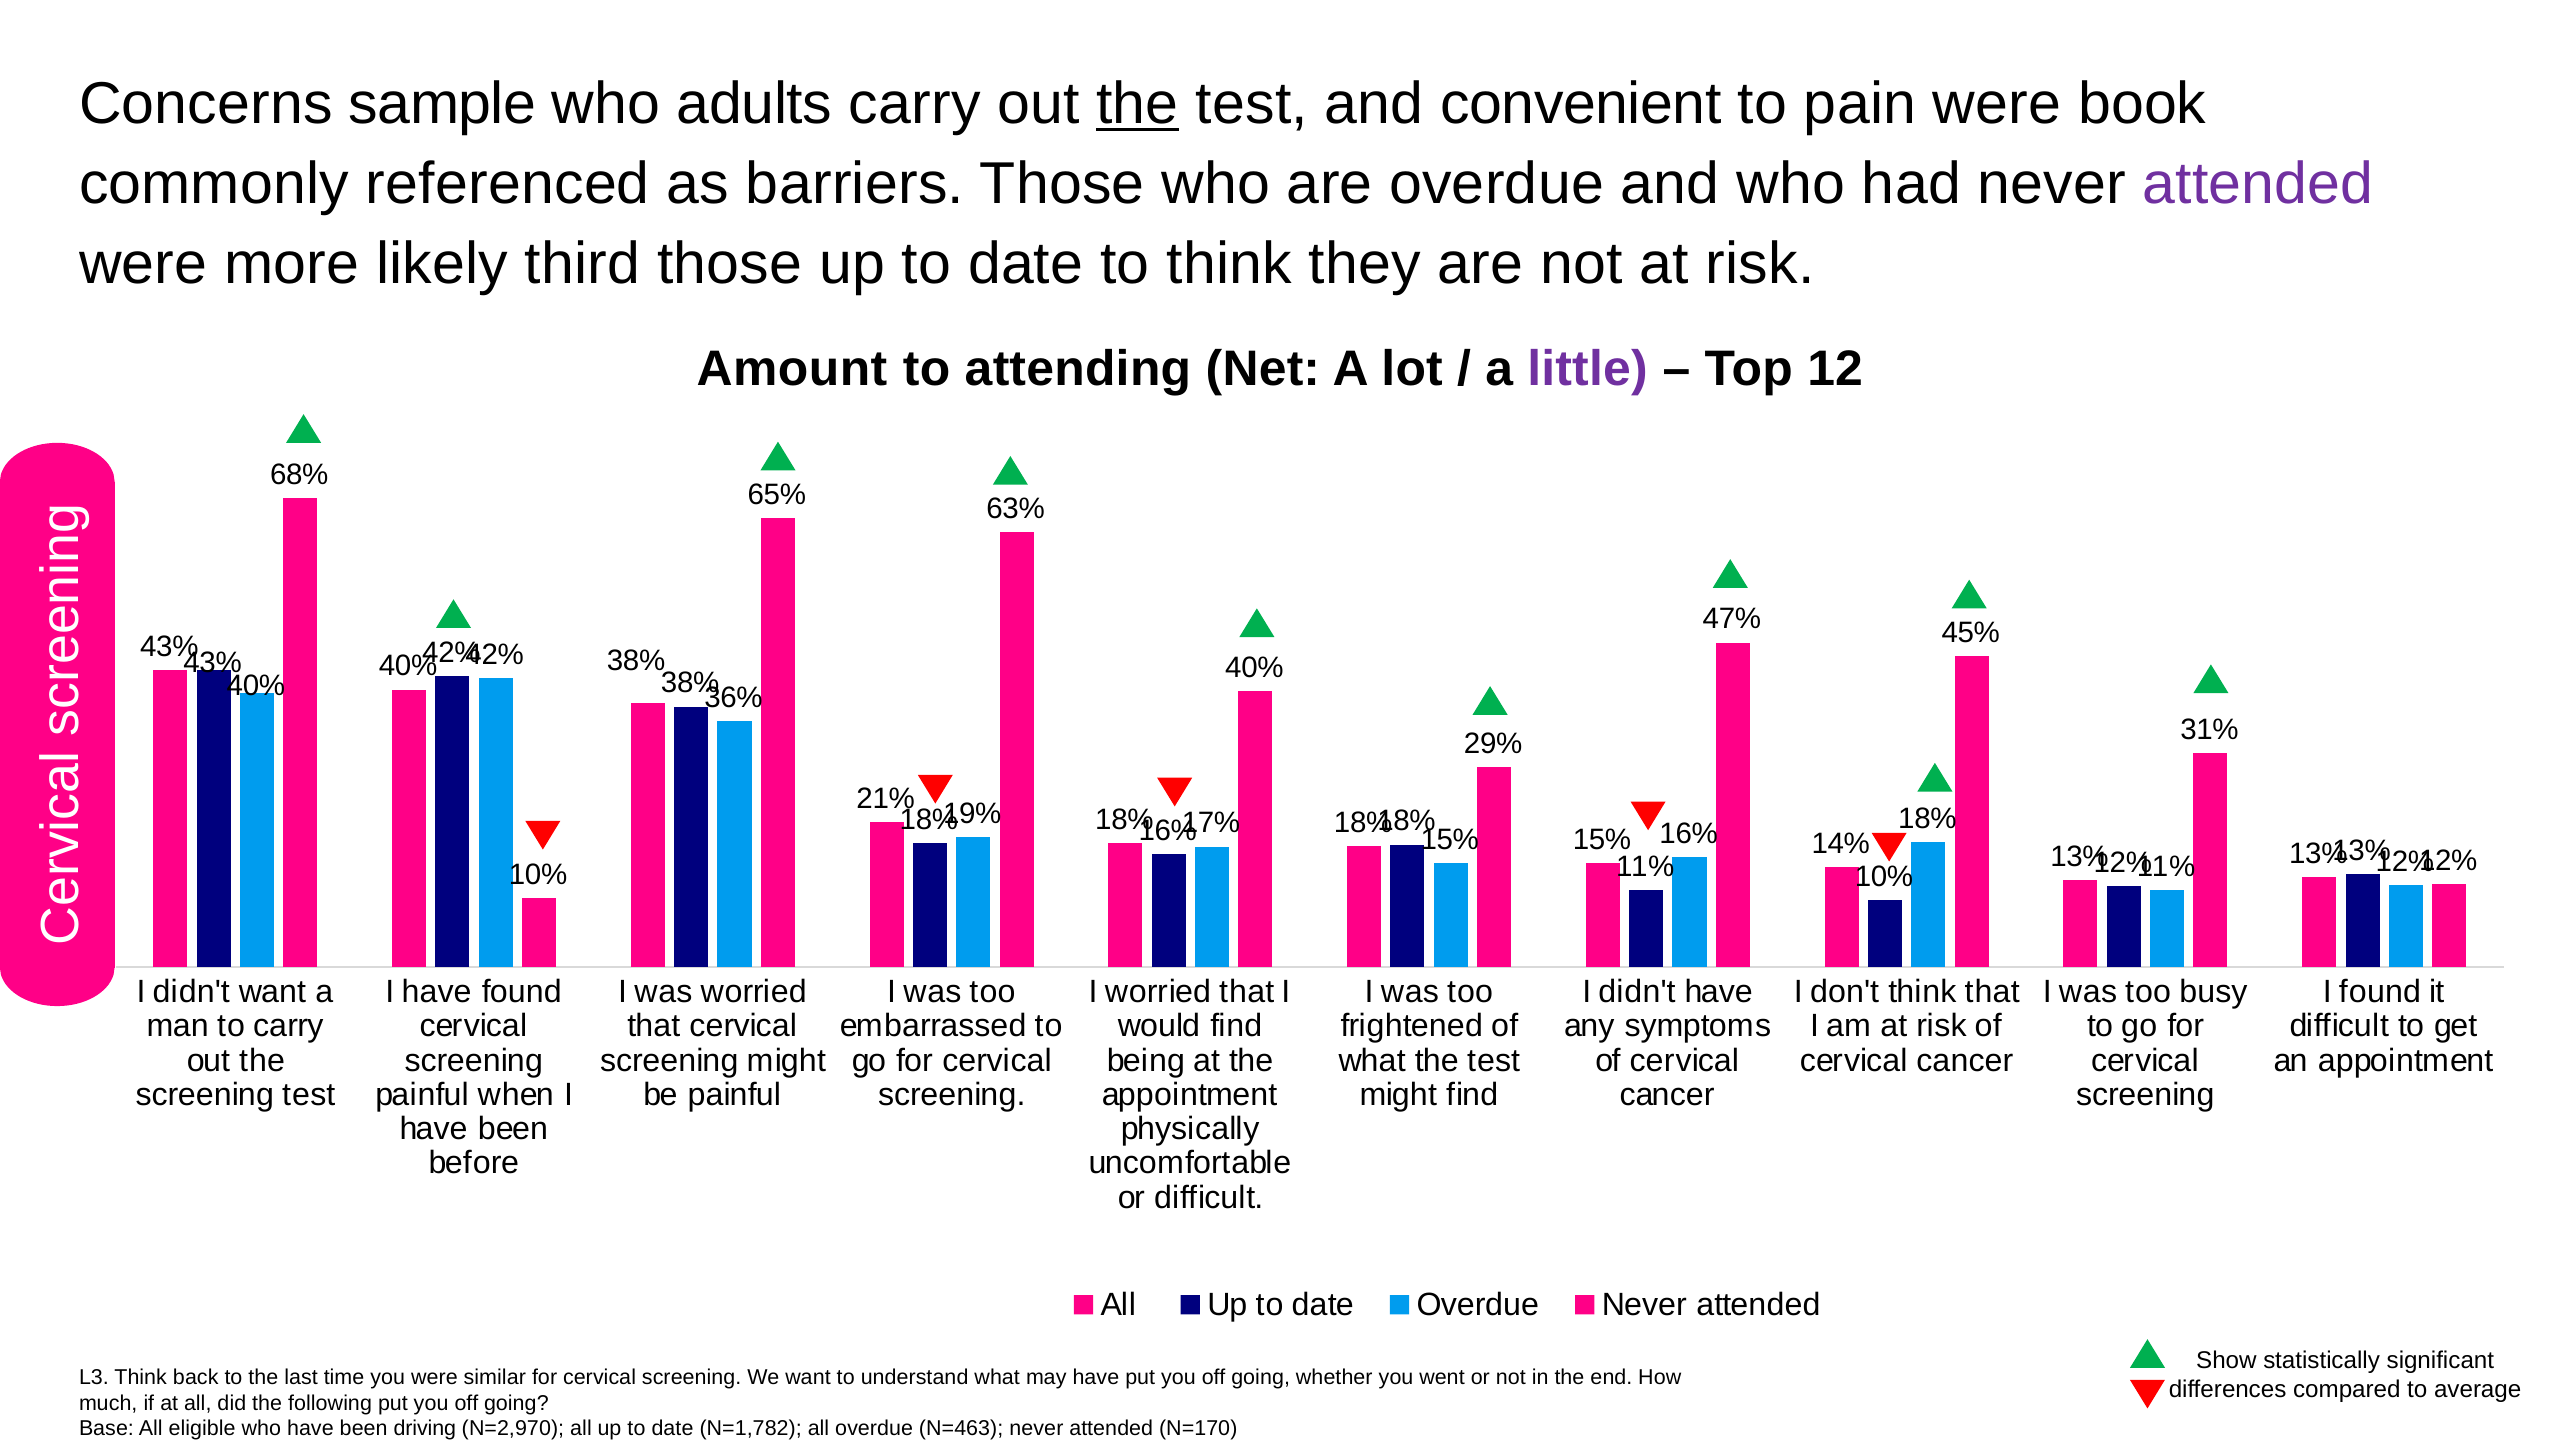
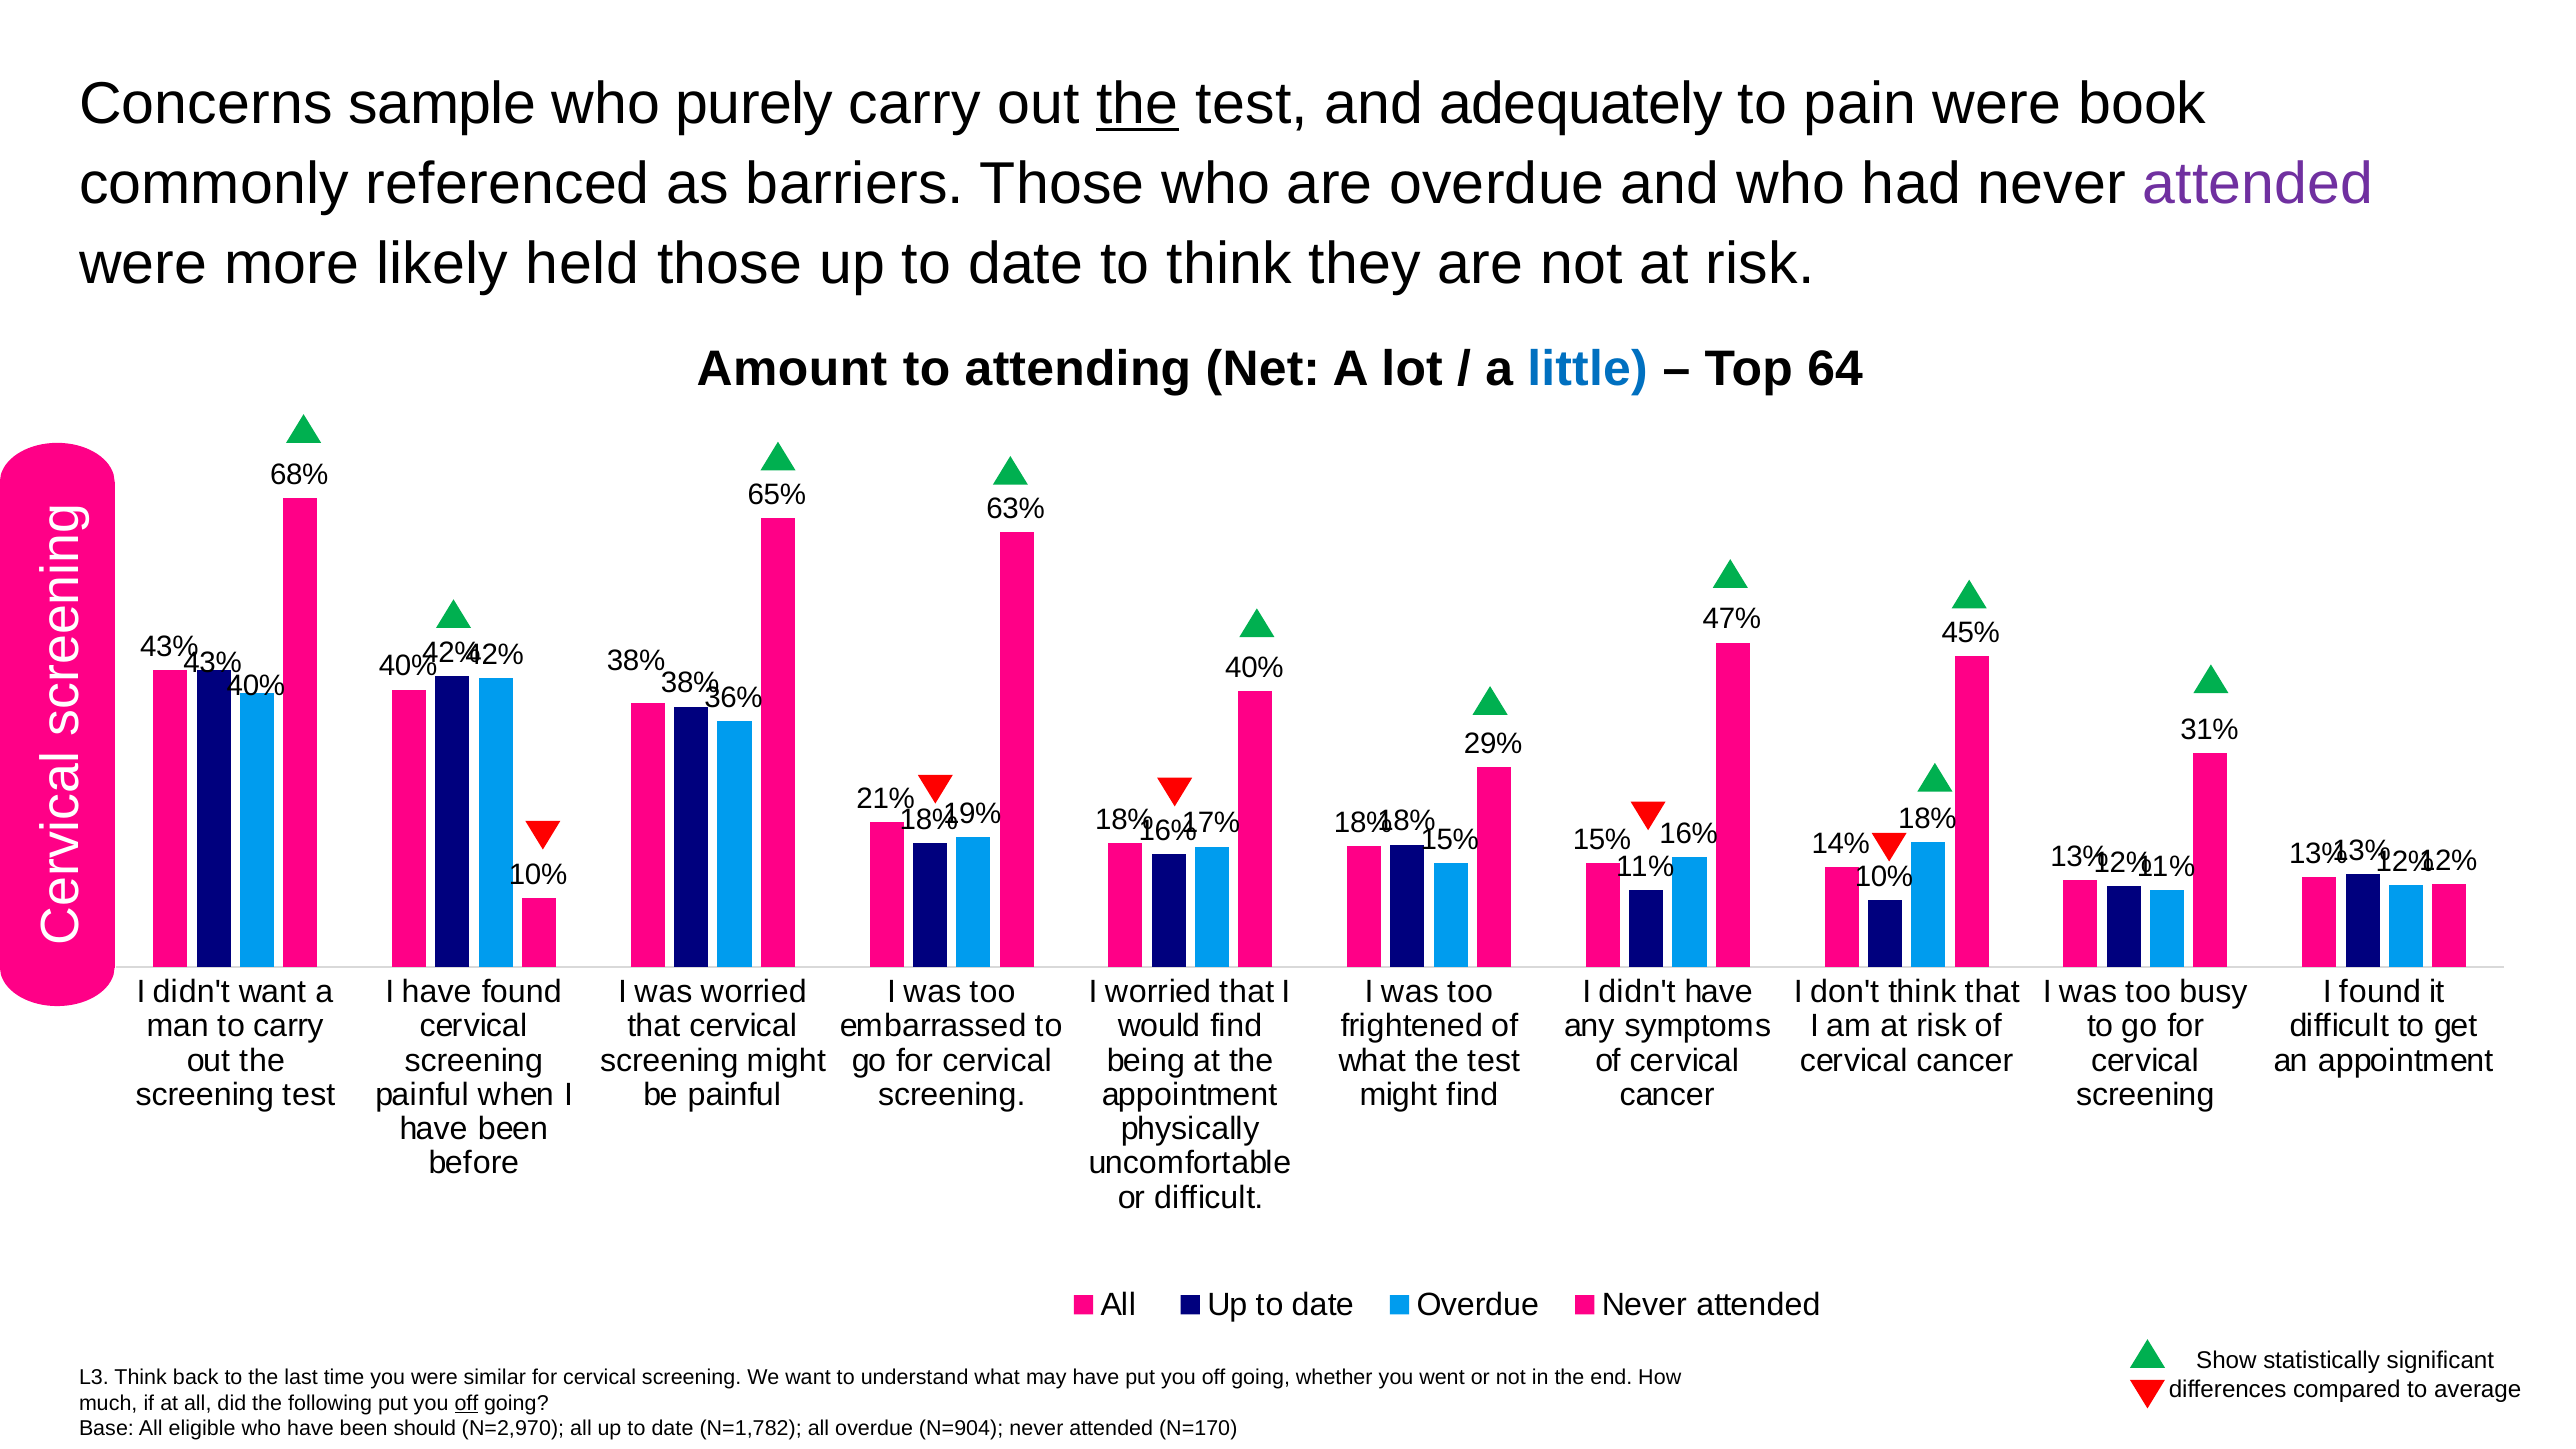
adults: adults -> purely (755, 104)
convenient: convenient -> adequately (1581, 104)
third: third -> held (582, 264)
little colour: purple -> blue (1588, 369)
12: 12 -> 64 (1835, 369)
off underline: none -> present (466, 1403)
driving: driving -> should (425, 1429)
N=463: N=463 -> N=904 (961, 1429)
